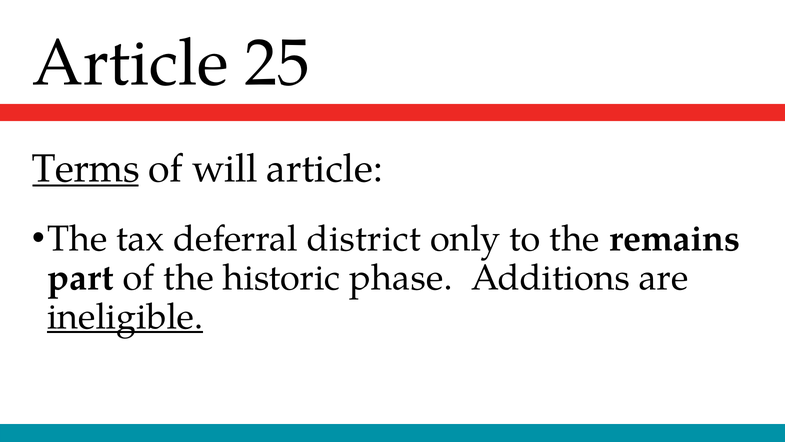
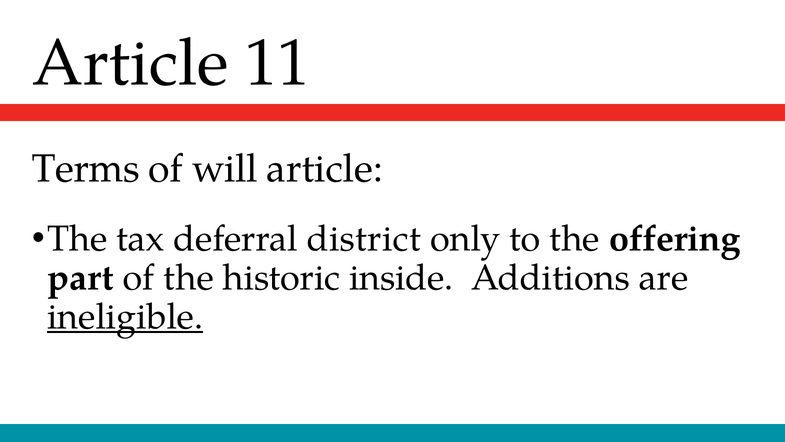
25: 25 -> 11 (277, 63)
Terms underline: present -> none (86, 168)
remains: remains -> offering (675, 239)
phase: phase -> inside (401, 277)
